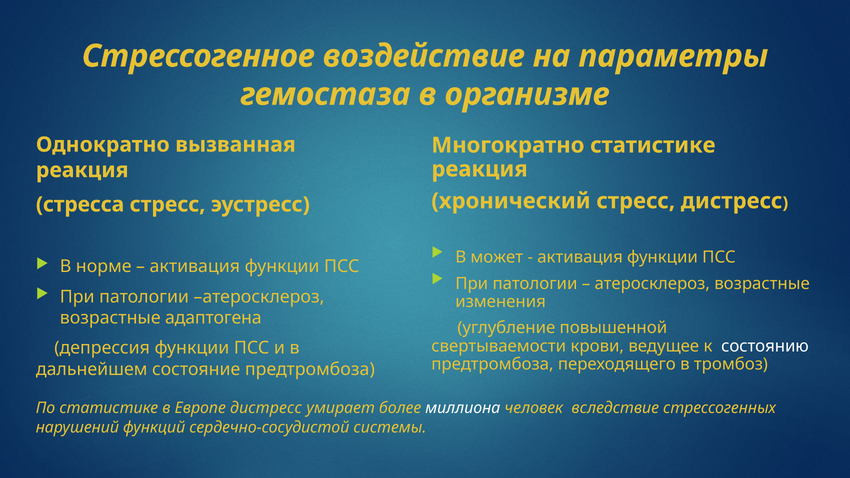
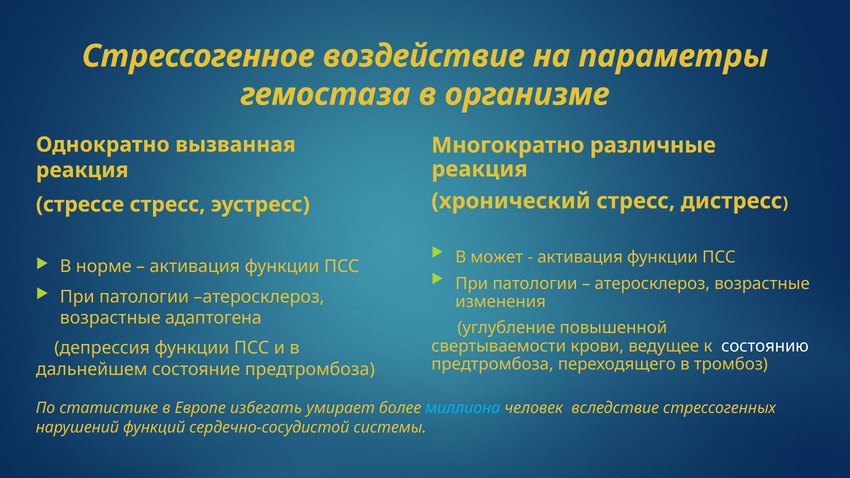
Многократно статистике: статистике -> различные (653, 145)
стресса: стресса -> стрессе (80, 205)
Европе дистресс: дистресс -> избегать (266, 408)
миллиона colour: white -> light blue (463, 408)
